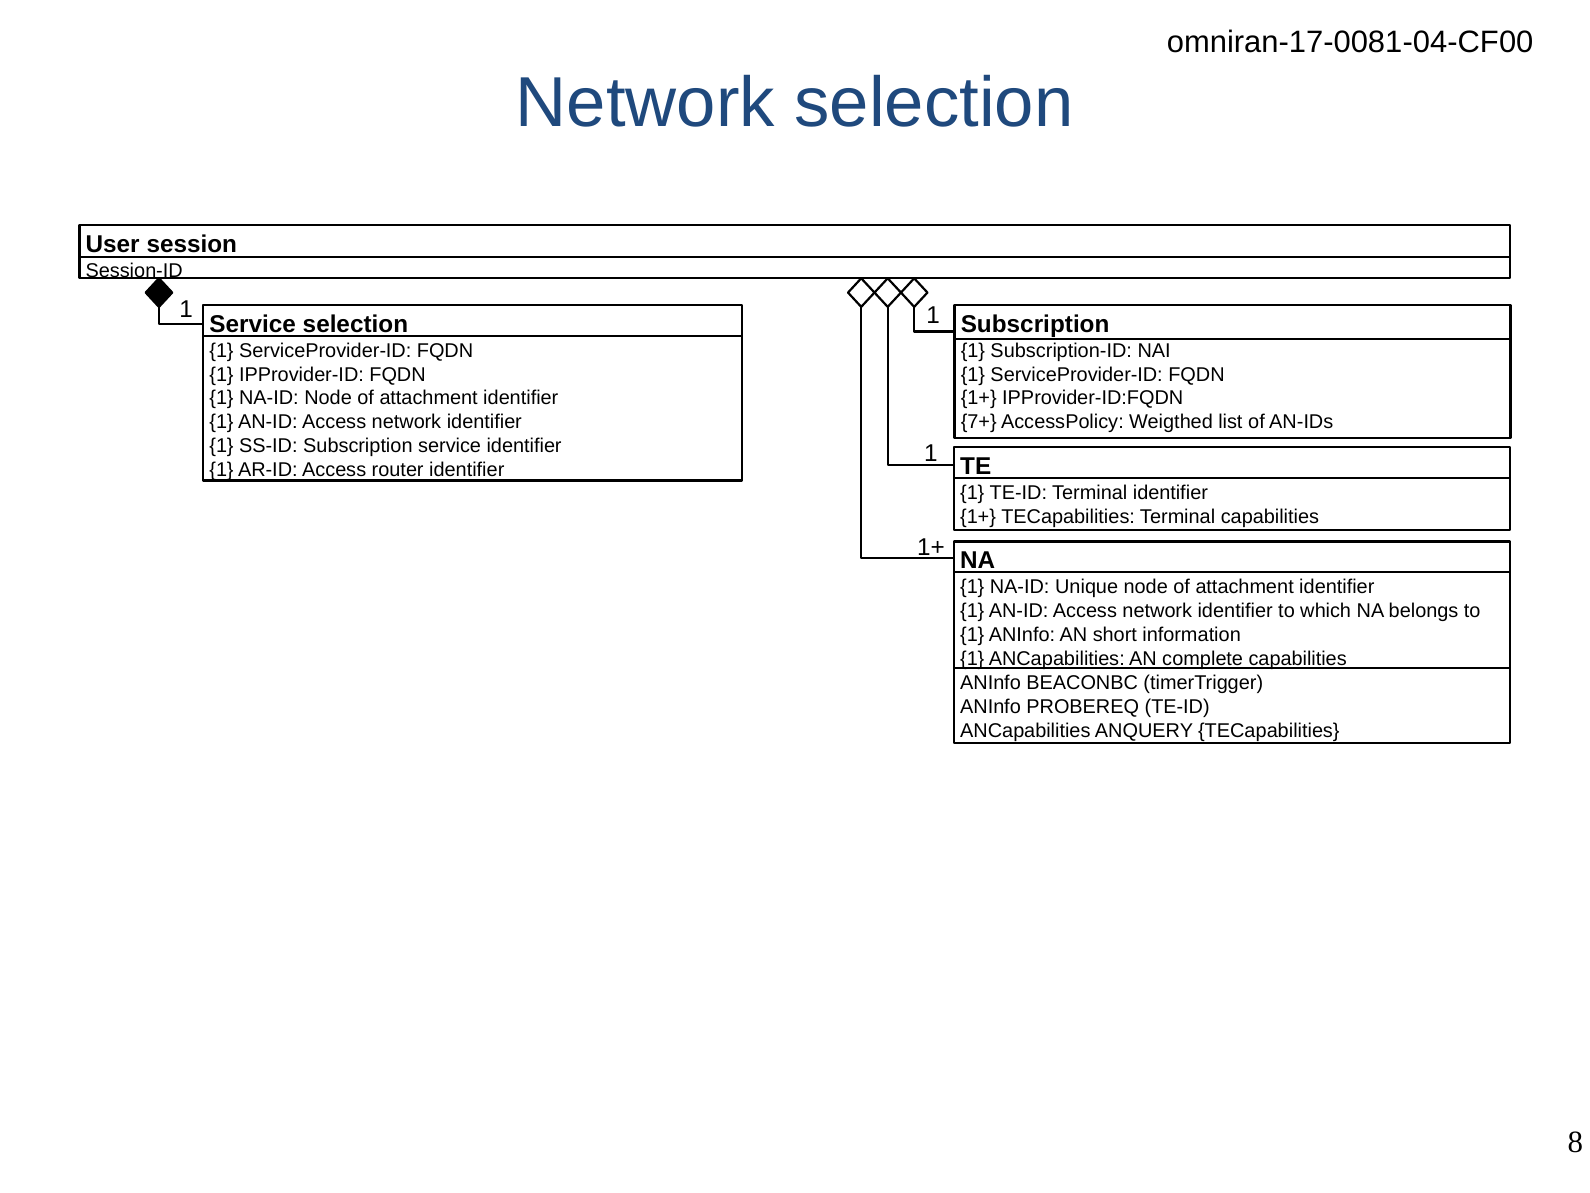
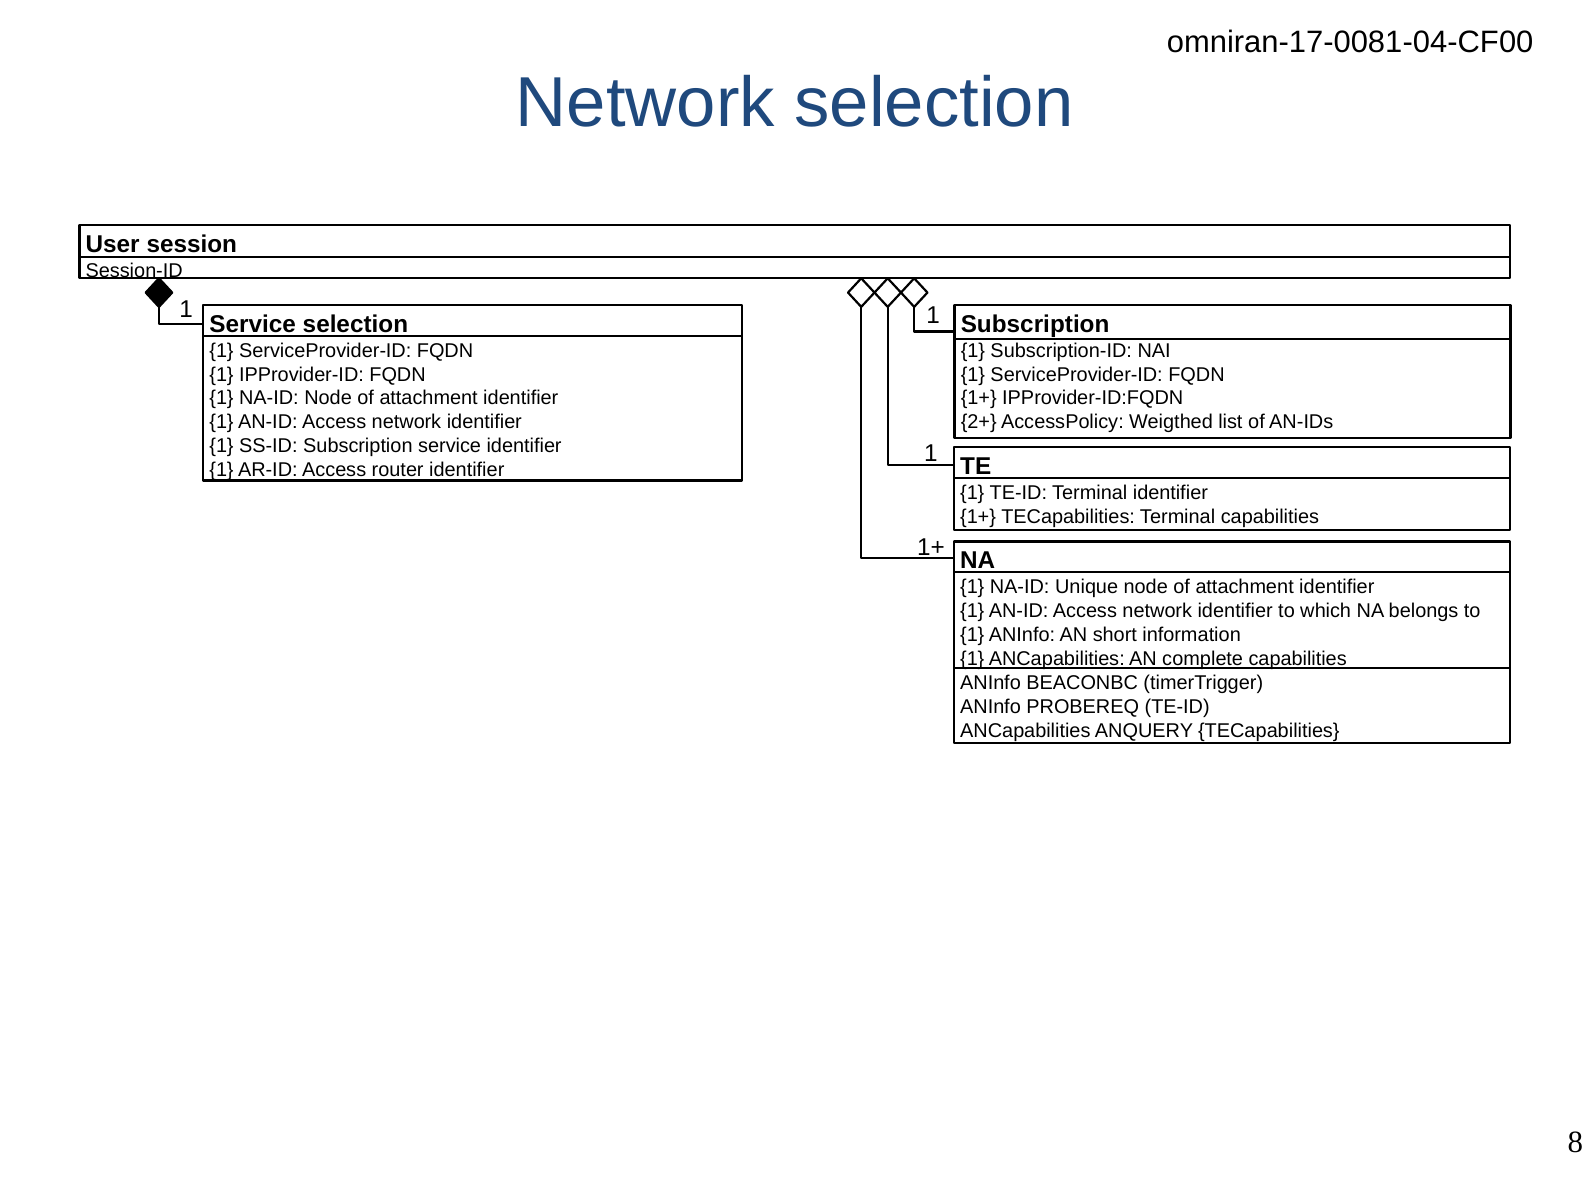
7+: 7+ -> 2+ (979, 422)
